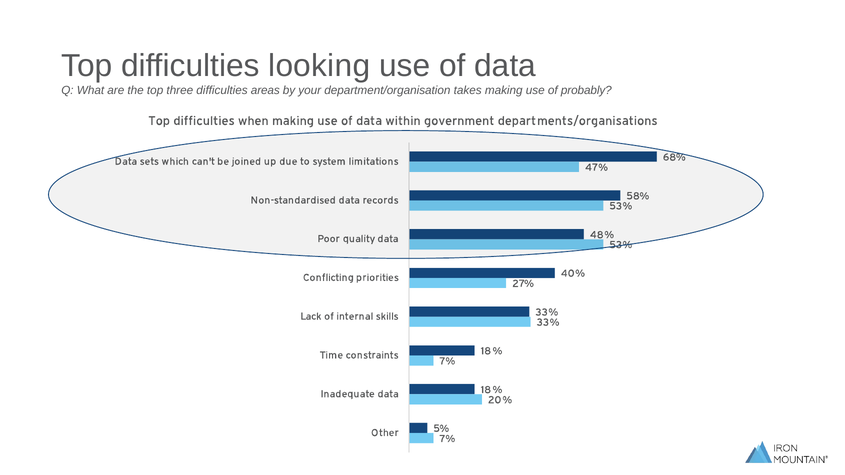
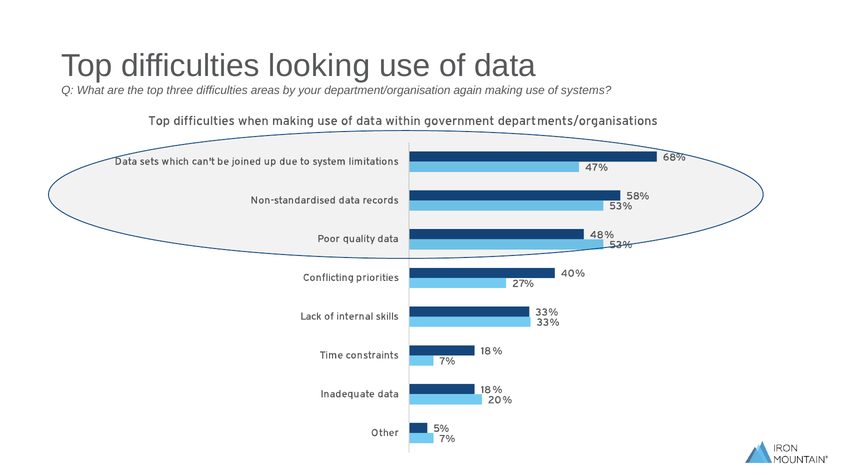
takes: takes -> again (468, 91)
probably: probably -> systems (586, 91)
